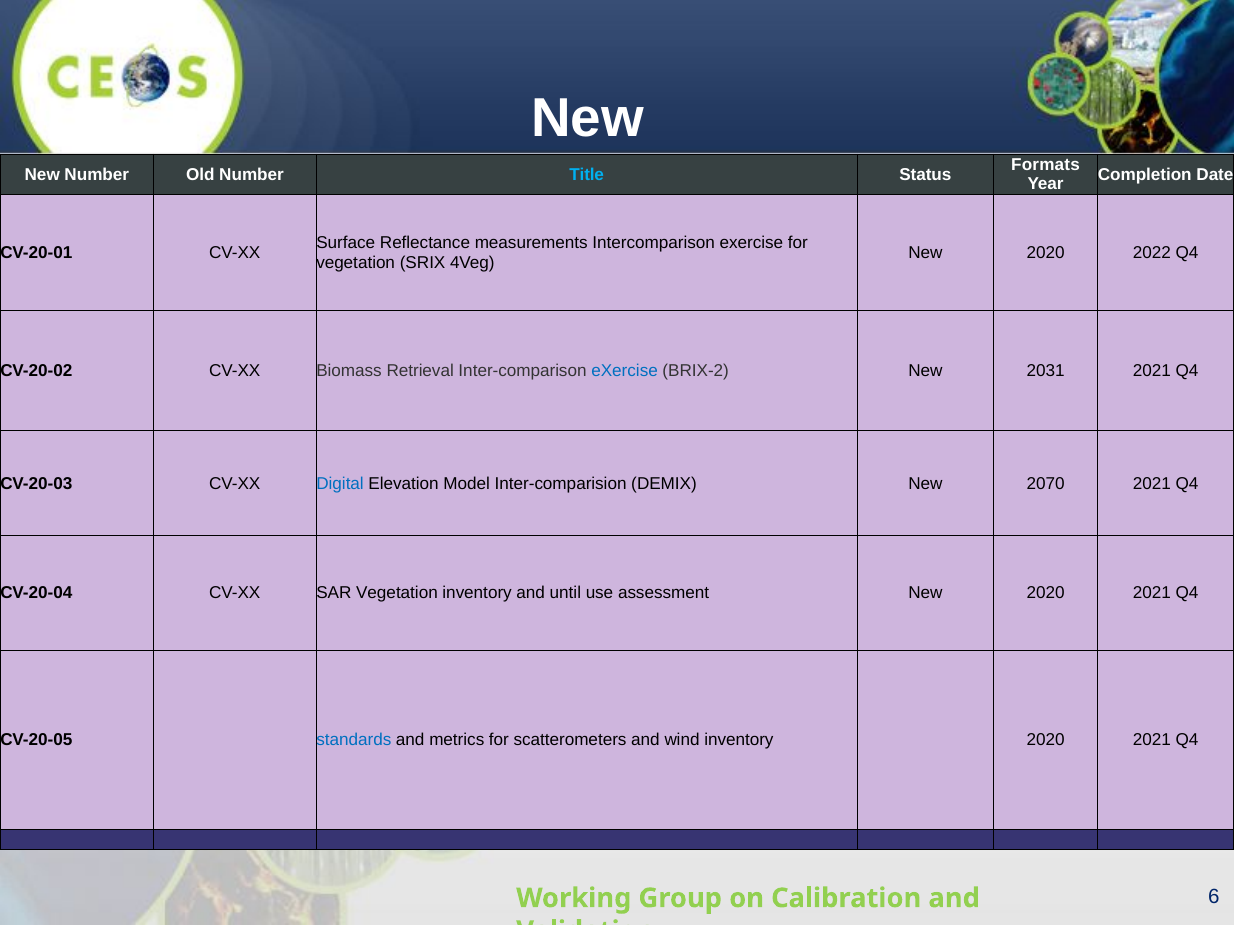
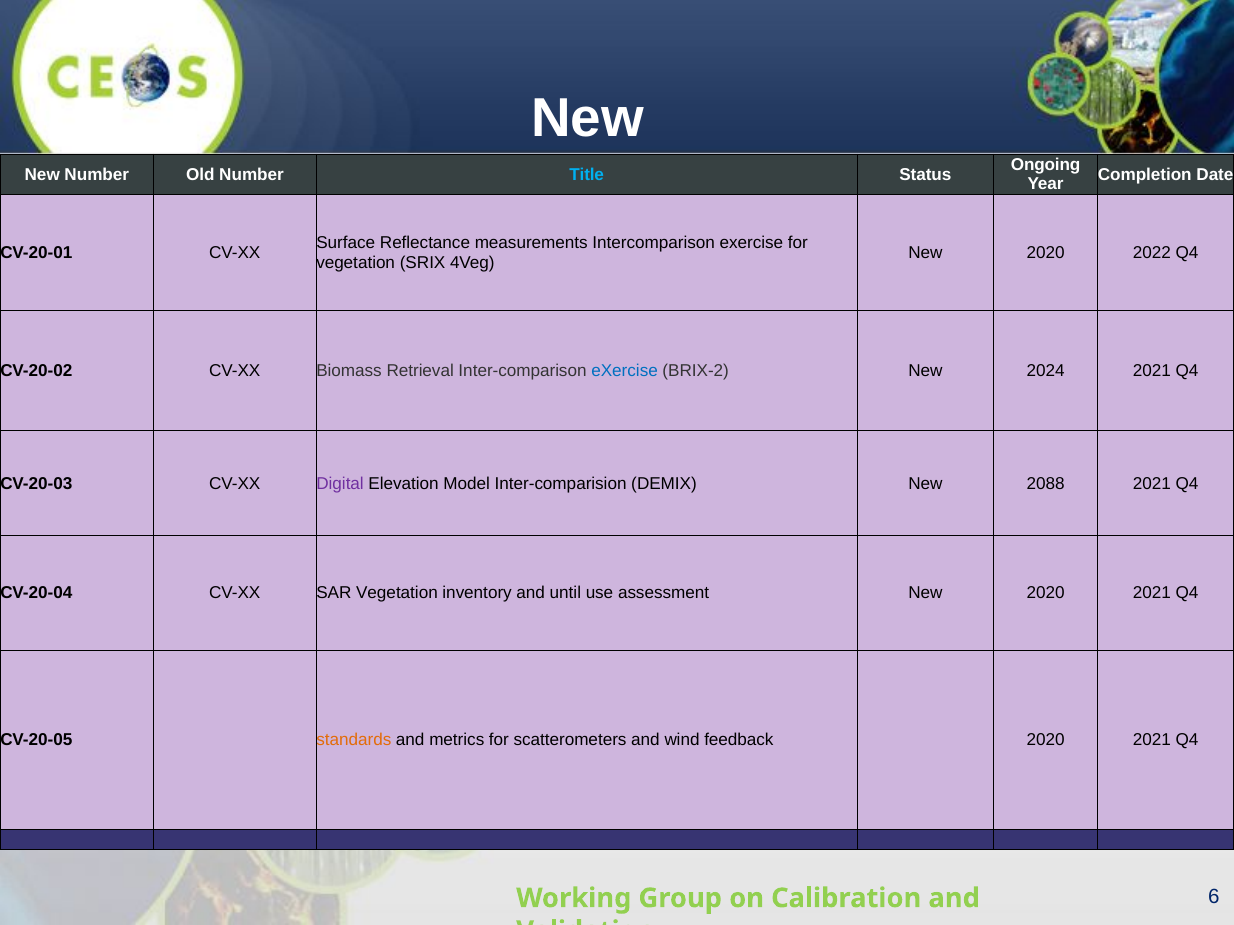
Formats: Formats -> Ongoing (1046, 165)
2031: 2031 -> 2024 (1046, 371)
Digital colour: blue -> purple (340, 484)
2070: 2070 -> 2088 (1046, 484)
standards colour: blue -> orange (354, 741)
wind inventory: inventory -> feedback (739, 741)
